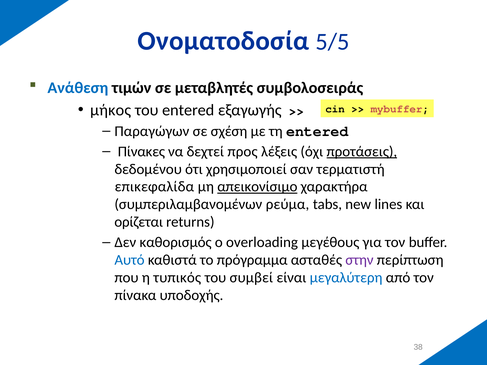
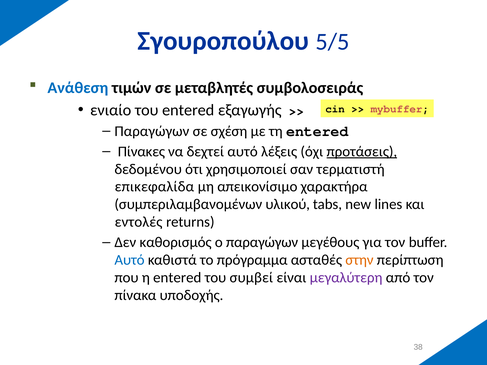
Ονοματοδοσία: Ονοματοδοσία -> Σγουροπούλου (223, 41)
μήκος: μήκος -> ενιαίο (111, 110)
δεχτεί προς: προς -> αυτό (243, 152)
απεικονίσιμο underline: present -> none (257, 187)
ρεύμα: ρεύμα -> υλικού (288, 205)
ορίζεται: ορίζεται -> εντολές (139, 222)
ο overloading: overloading -> παραγώγων (262, 243)
στην colour: purple -> orange (359, 260)
η τυπικός: τυπικός -> entered (177, 278)
μεγαλύτερη colour: blue -> purple (346, 278)
